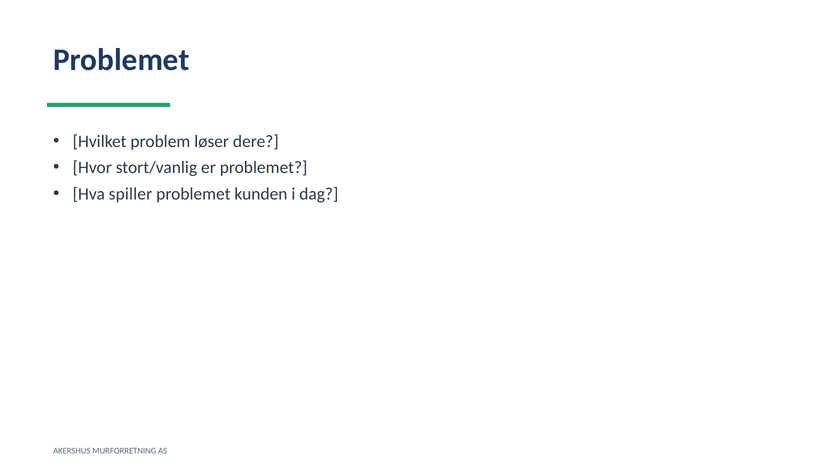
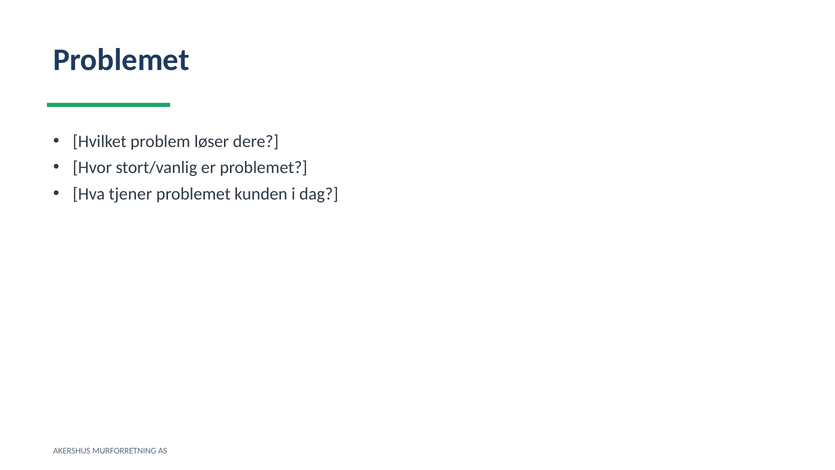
spiller: spiller -> tjener (130, 194)
